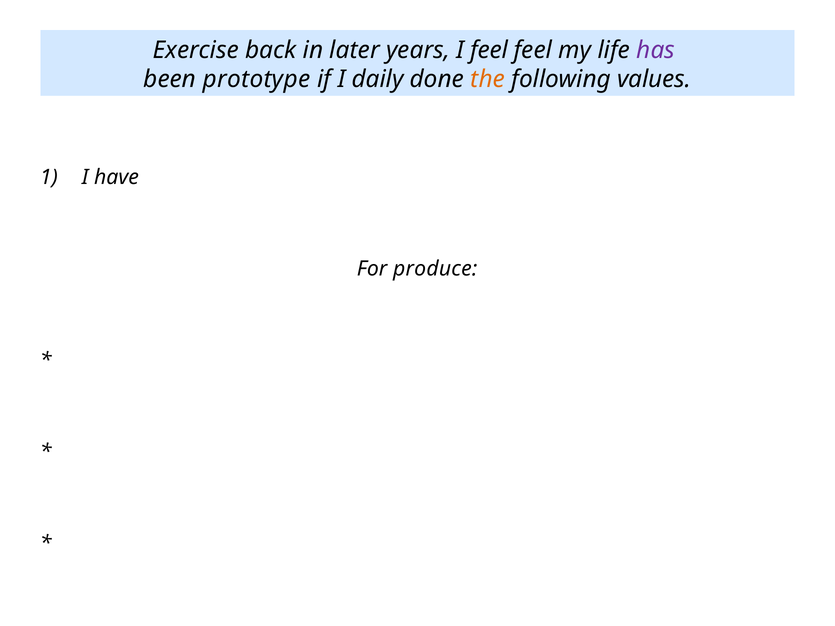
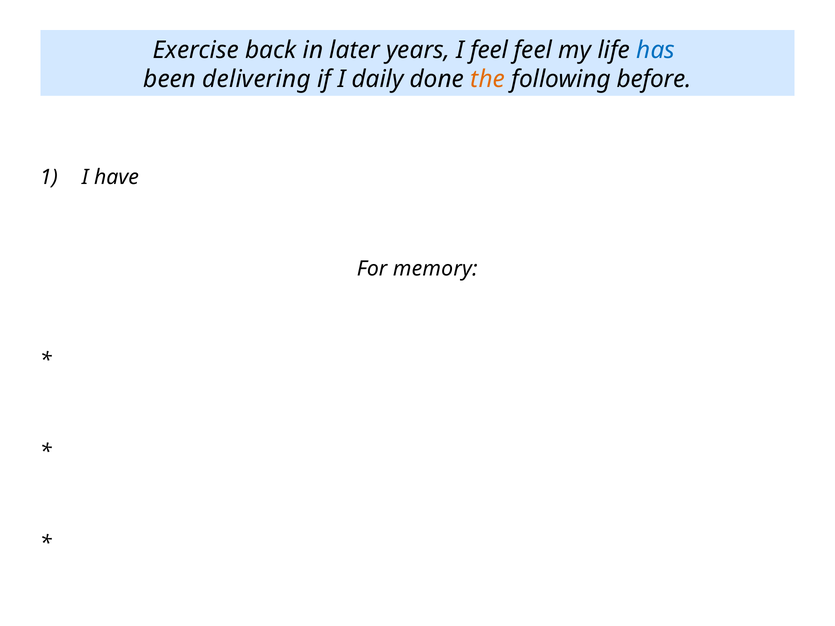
has colour: purple -> blue (656, 50)
prototype: prototype -> delivering (257, 79)
values: values -> before (654, 79)
produce: produce -> memory (435, 269)
